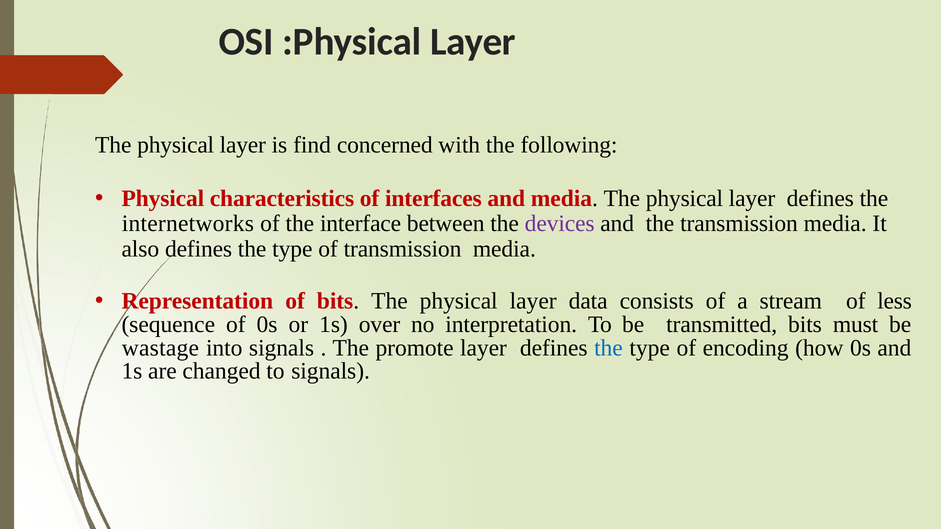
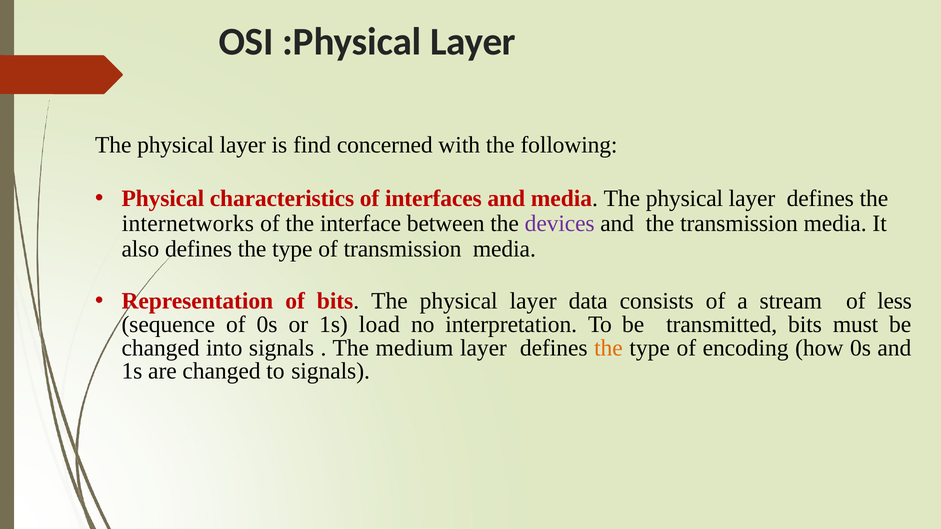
over: over -> load (379, 325)
wastage: wastage -> changed (161, 348)
promote: promote -> medium (414, 348)
the colour: blue -> orange (608, 348)
